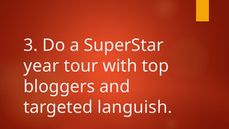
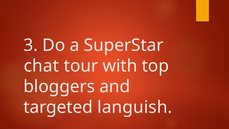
year: year -> chat (41, 66)
